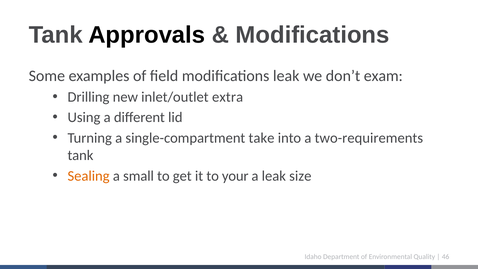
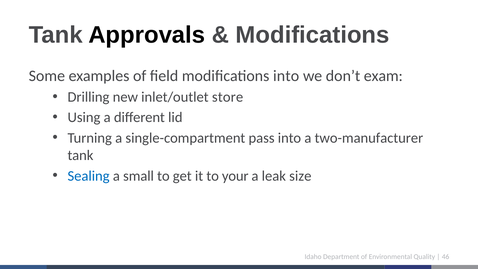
modifications leak: leak -> into (286, 76)
extra: extra -> store (228, 97)
take: take -> pass (262, 138)
two-requirements: two-requirements -> two-manufacturer (369, 138)
Sealing colour: orange -> blue (89, 176)
